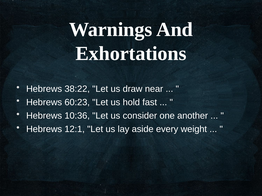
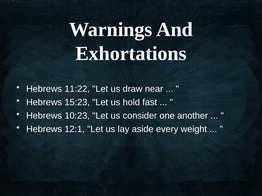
38:22: 38:22 -> 11:22 (77, 89)
60:23: 60:23 -> 15:23 (77, 103)
10:36: 10:36 -> 10:23 (77, 116)
